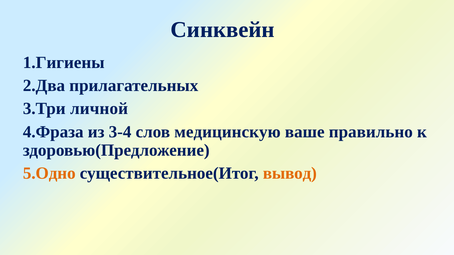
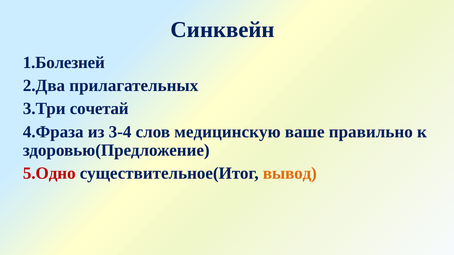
1.Гигиены: 1.Гигиены -> 1.Болезней (64, 63)
личной: личной -> сочетай (99, 109)
5.Одно colour: orange -> red (49, 173)
